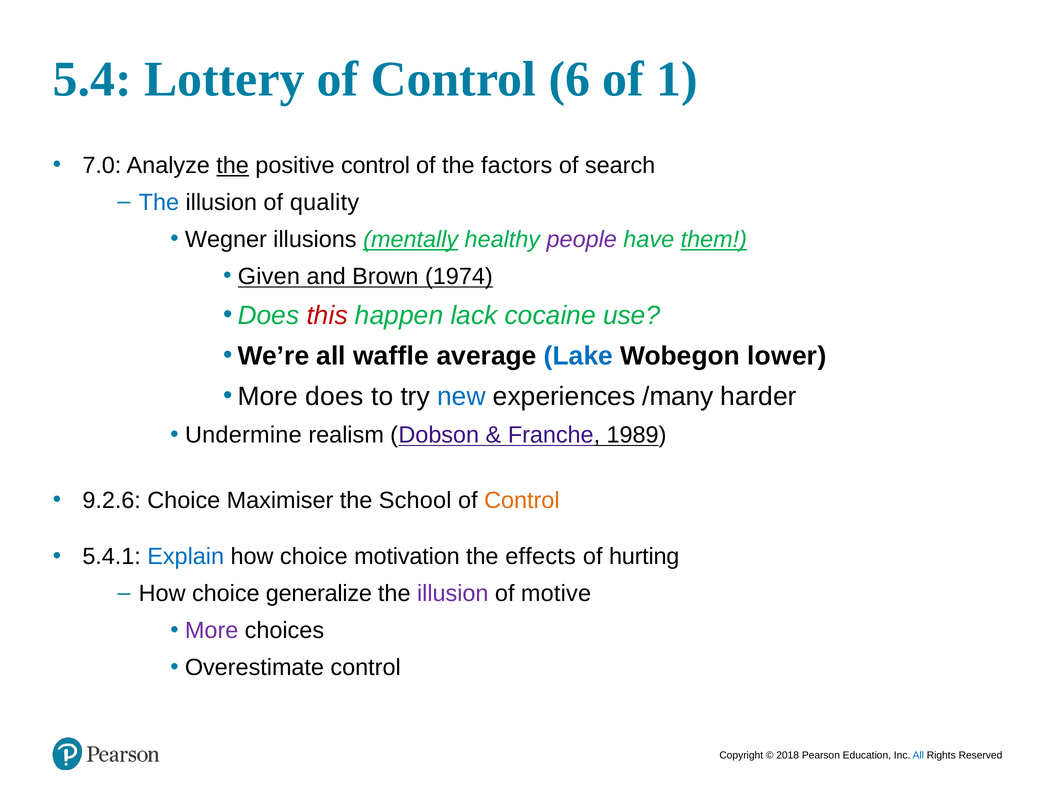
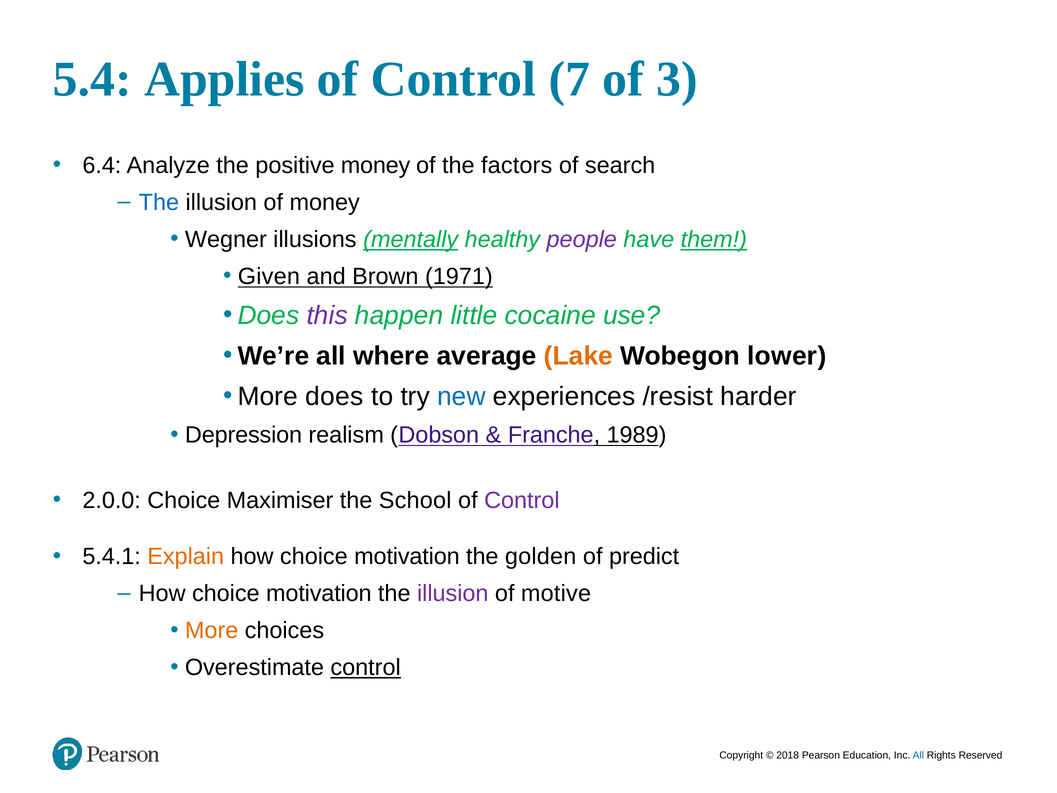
Lottery: Lottery -> Applies (224, 79)
6: 6 -> 7 (569, 79)
1: 1 -> 3 (677, 79)
7.0: 7.0 -> 6.4 (102, 165)
the underline: present -> none (233, 165)
positive control: control -> money (376, 165)
of quality: quality -> money (325, 202)
1974: 1974 -> 1971 (459, 276)
this colour: red -> purple (327, 315)
lack: lack -> little (474, 315)
waffle: waffle -> where (391, 356)
Lake colour: blue -> orange (578, 356)
/many: /many -> /resist (678, 396)
Undermine: Undermine -> Depression (244, 435)
9.2.6: 9.2.6 -> 2.0.0 (112, 500)
Control colour: orange -> purple (522, 500)
Explain colour: blue -> orange (186, 557)
effects: effects -> golden (541, 557)
hurting: hurting -> predict (644, 557)
generalize: generalize -> motivation (319, 594)
More colour: purple -> orange (212, 631)
control underline: none -> present (366, 668)
